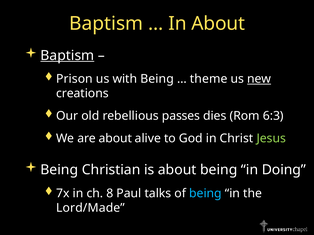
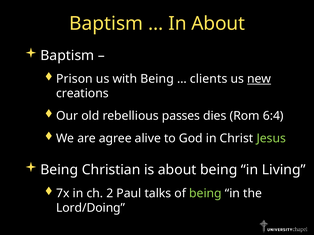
Baptism underline: present -> none (67, 56)
theme: theme -> clients (209, 79)
6:3: 6:3 -> 6:4 (273, 116)
are about: about -> agree (115, 139)
Doing: Doing -> Living (284, 170)
8: 8 -> 2 (110, 194)
being colour: light blue -> light green (205, 194)
Lord/Made: Lord/Made -> Lord/Doing (91, 208)
